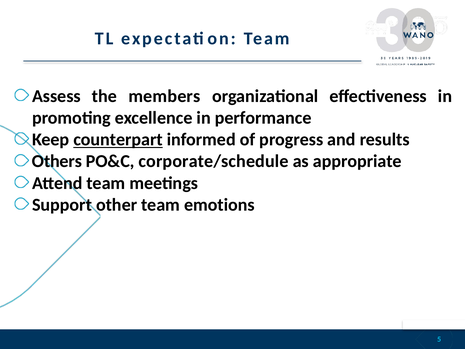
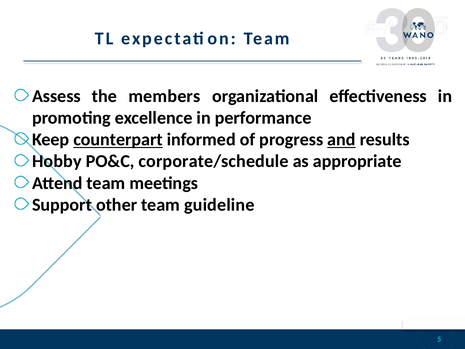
and underline: none -> present (341, 140)
Others: Others -> Hobby (57, 161)
emotions: emotions -> guideline (219, 205)
